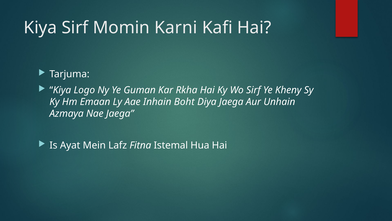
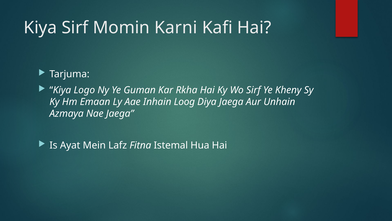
Boht: Boht -> Loog (184, 102)
